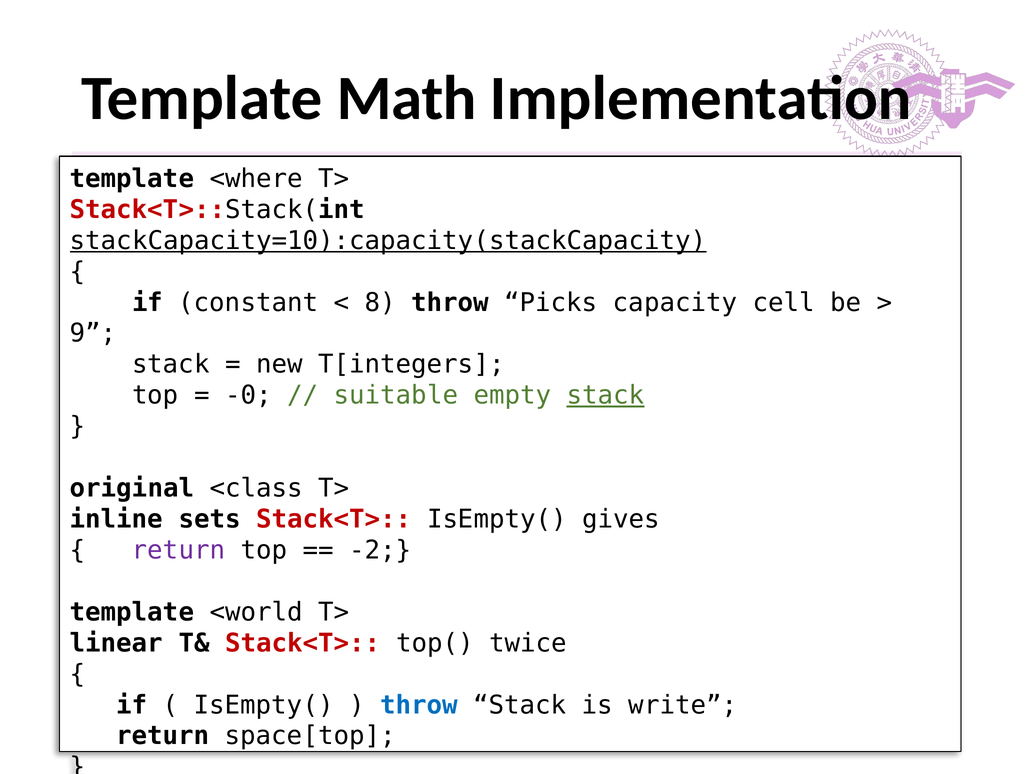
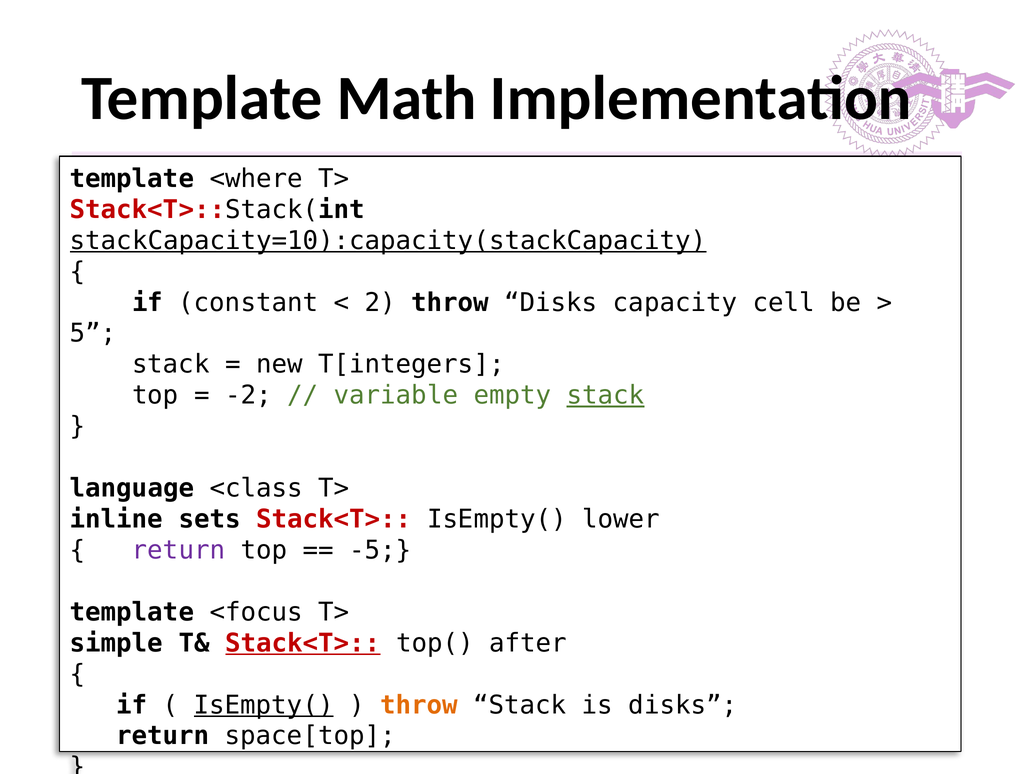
8: 8 -> 2 (380, 303)
throw Picks: Picks -> Disks (551, 303)
9: 9 -> 5 (93, 333)
-0: -0 -> -2 (248, 395)
suitable: suitable -> variable (396, 395)
original: original -> language (132, 488)
gives: gives -> lower (621, 519)
-2: -2 -> -5 (380, 550)
<world: <world -> <focus (256, 612)
linear: linear -> simple (116, 643)
Stack<T> underline: none -> present (303, 643)
twice: twice -> after (528, 643)
IsEmpty( underline: none -> present (264, 705)
throw colour: blue -> orange (419, 705)
is write: write -> disks (683, 705)
